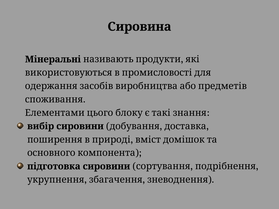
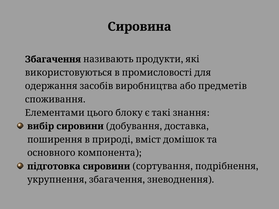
Мінеральні: Мінеральні -> Збагачення (53, 59)
